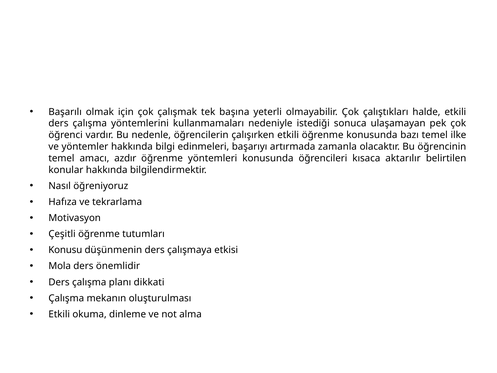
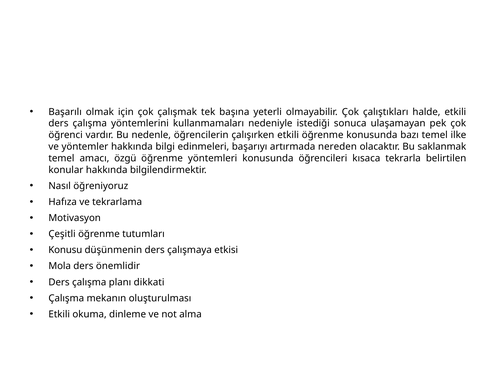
zamanla: zamanla -> nereden (337, 147)
öğrencinin: öğrencinin -> saklanmak (442, 147)
azdır: azdır -> özgü (125, 158)
aktarılır: aktarılır -> tekrarla (403, 158)
